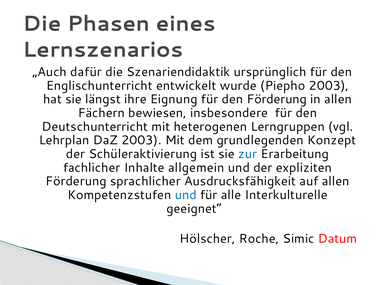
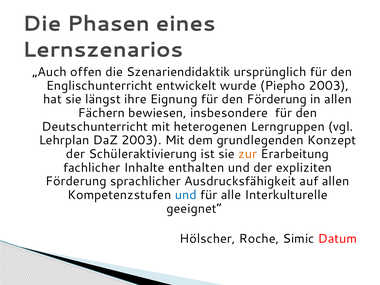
dafür: dafür -> offen (86, 72)
zur colour: blue -> orange (248, 154)
allgemein: allgemein -> enthalten (196, 168)
